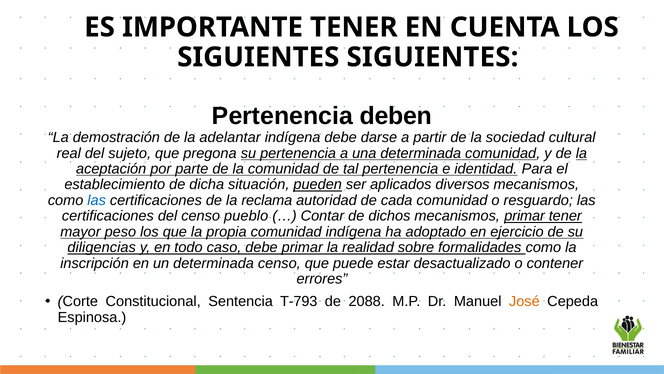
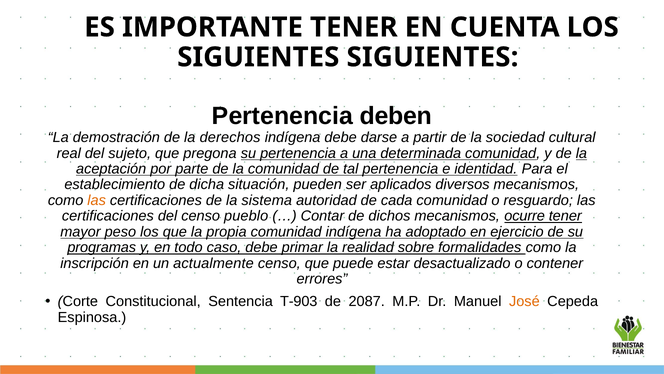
adelantar: adelantar -> derechos (230, 137)
pueden underline: present -> none (318, 184)
las colour: blue -> orange (97, 200)
reclama: reclama -> sistema (267, 200)
mecanismos primar: primar -> ocurre (525, 216)
diligencias: diligencias -> programas (102, 247)
un determinada: determinada -> actualmente (213, 263)
T-793: T-793 -> T-903 (299, 301)
2088: 2088 -> 2087 (367, 301)
